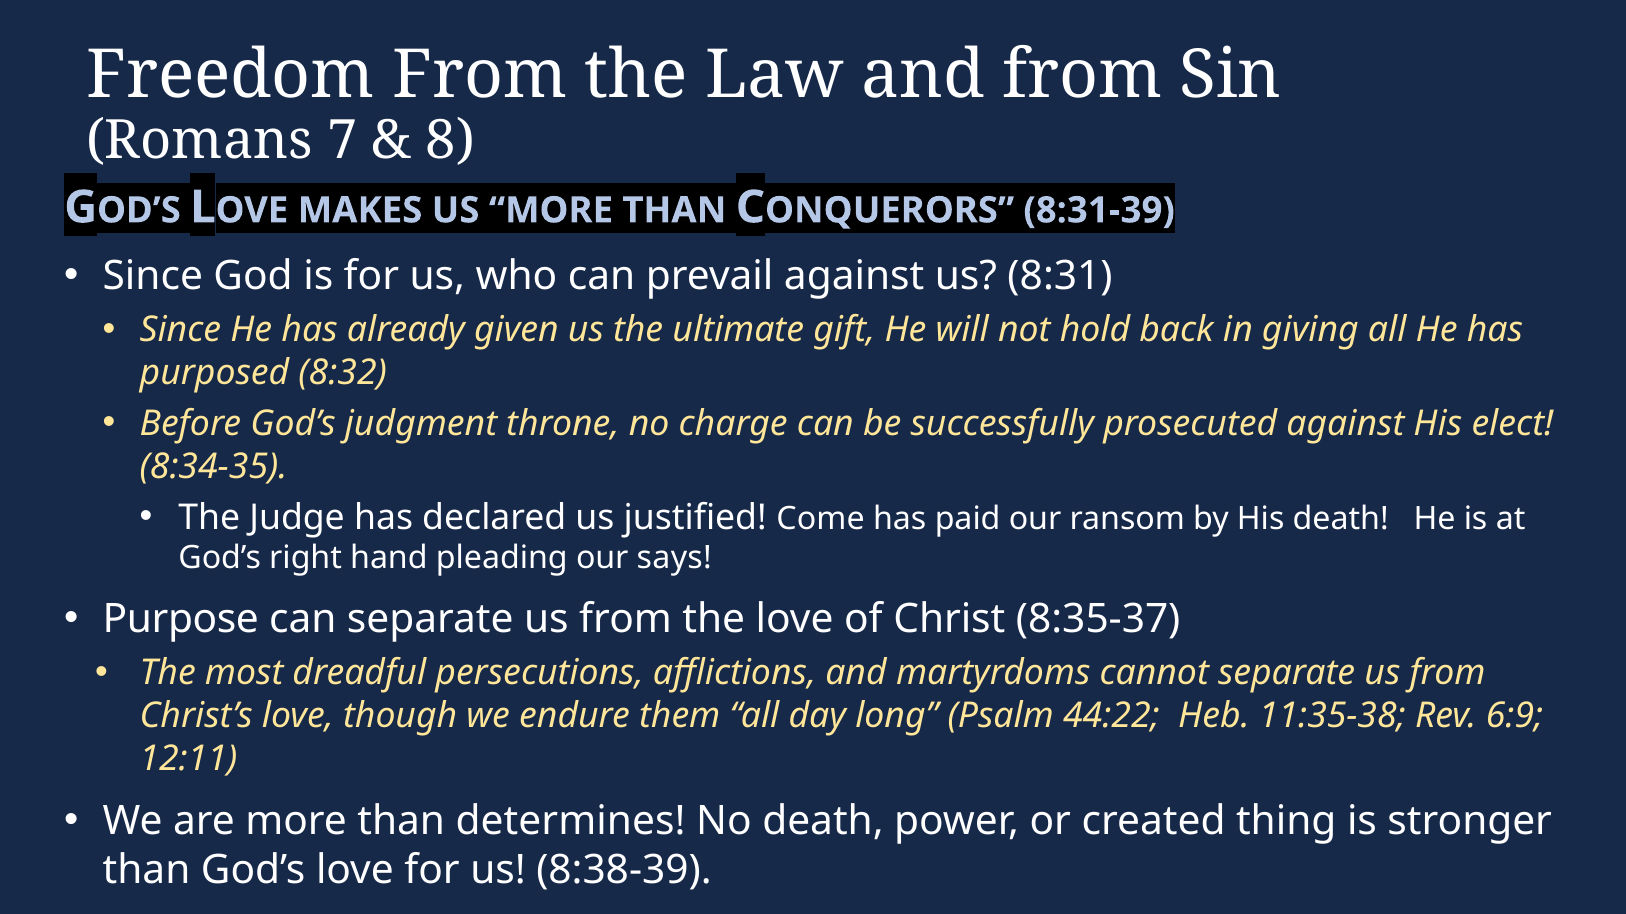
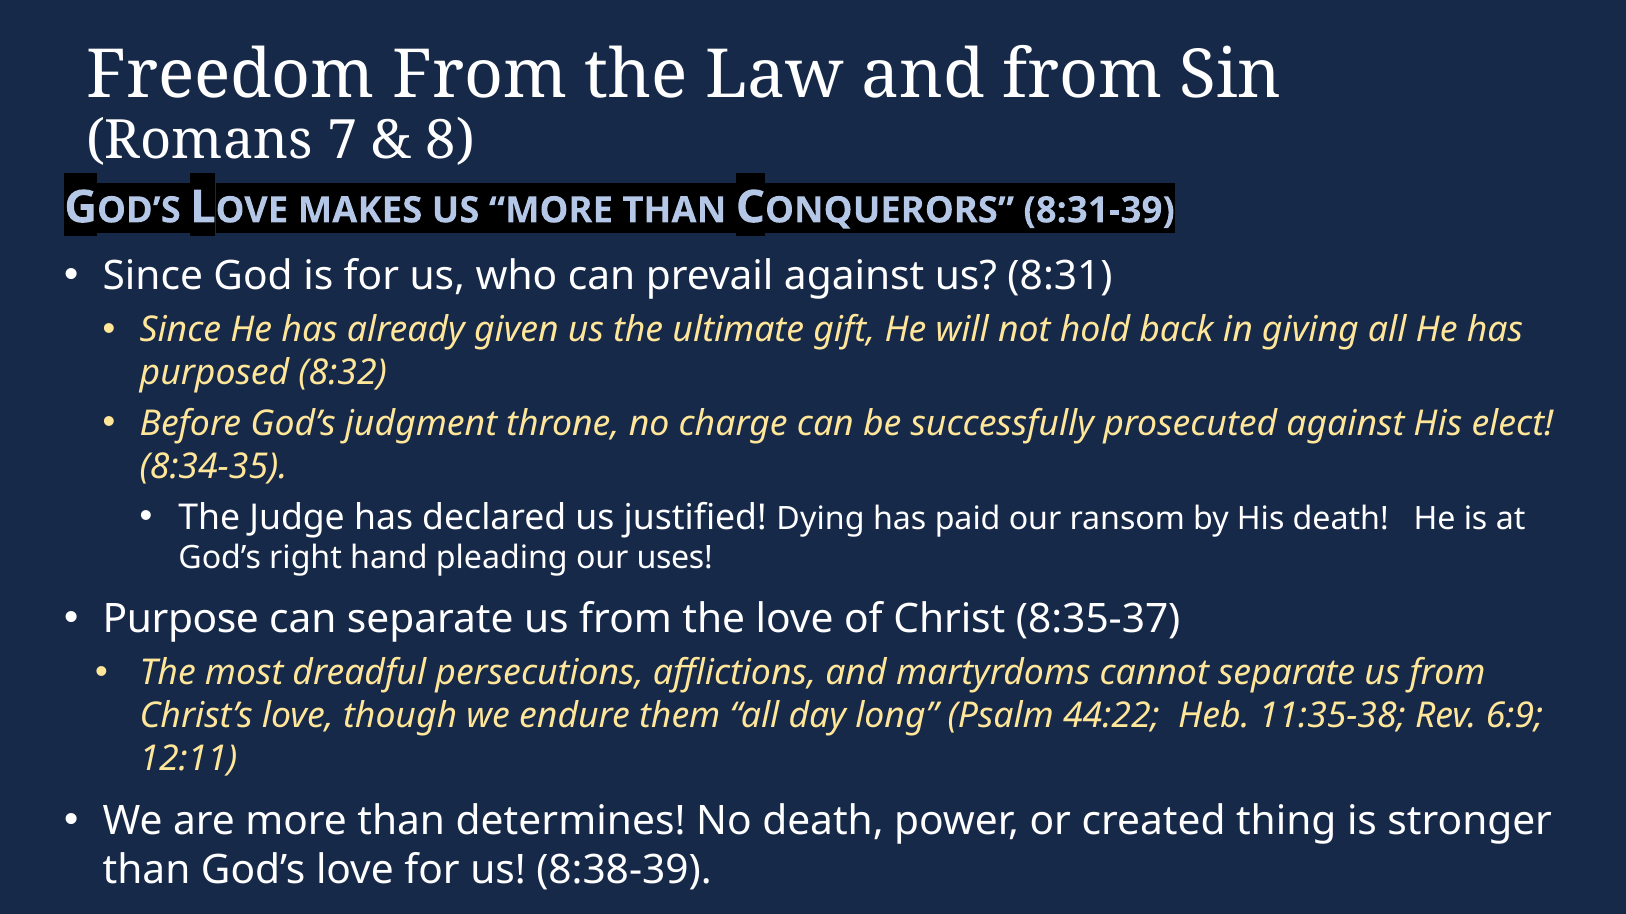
Come: Come -> Dying (821, 519)
says: says -> uses (675, 558)
